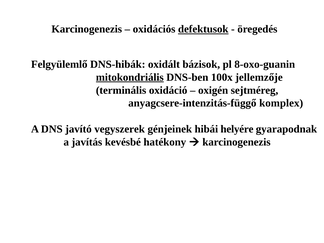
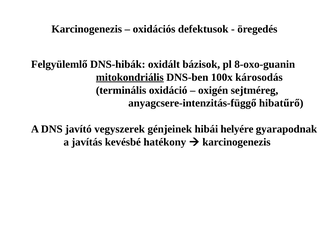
defektusok underline: present -> none (203, 29)
jellemzője: jellemzője -> károsodás (259, 77)
komplex: komplex -> hibatűrő (281, 103)
